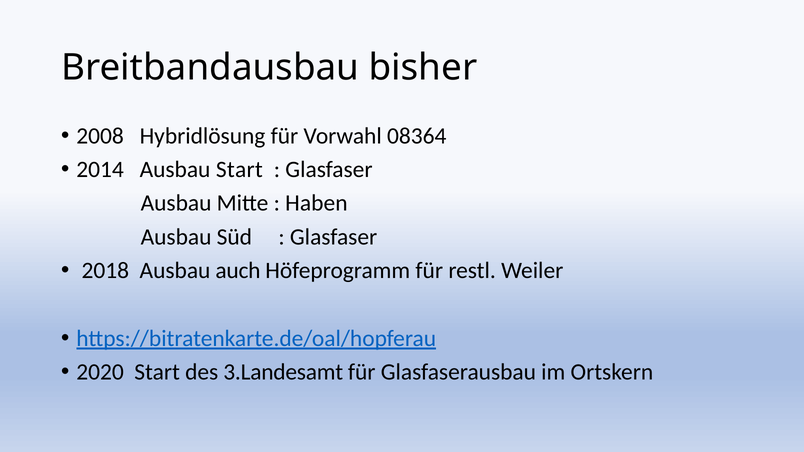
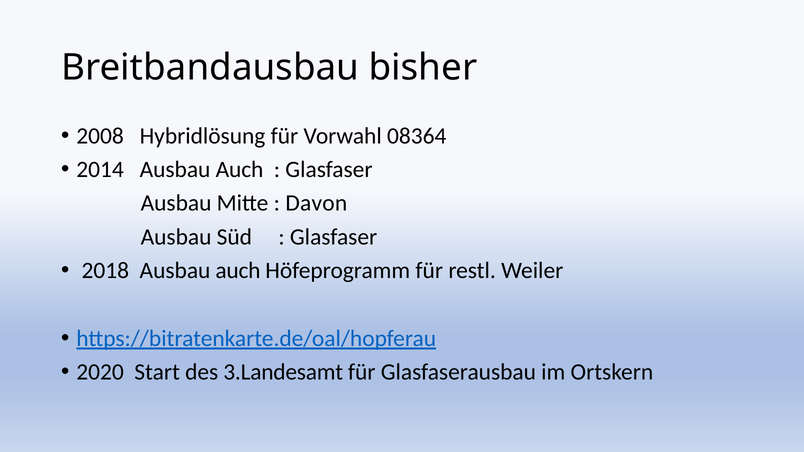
2014 Ausbau Start: Start -> Auch (240, 170)
Haben: Haben -> Davon (316, 203)
